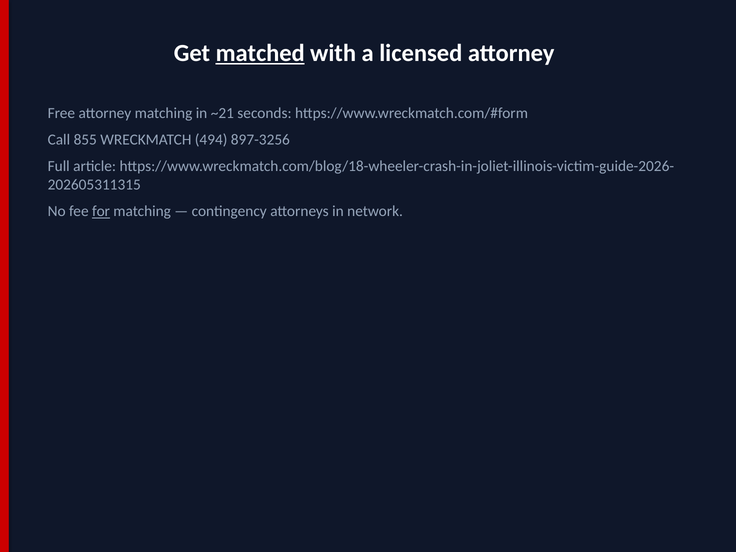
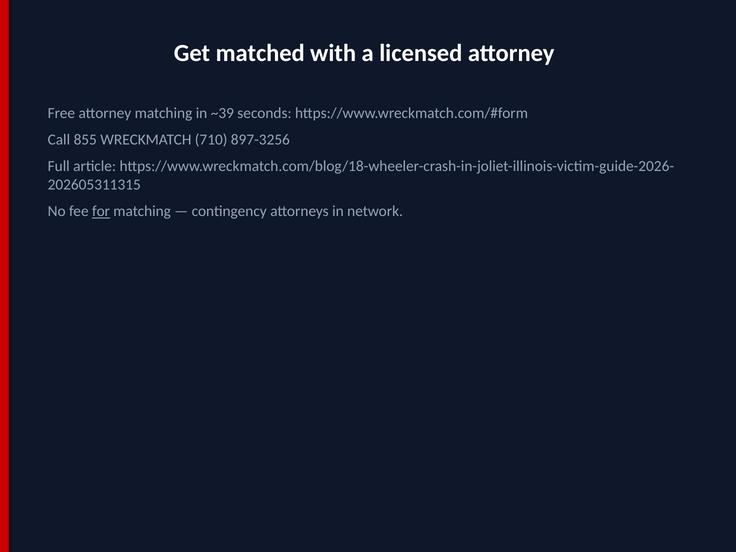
matched underline: present -> none (260, 53)
~21: ~21 -> ~39 (222, 113)
494: 494 -> 710 (211, 140)
